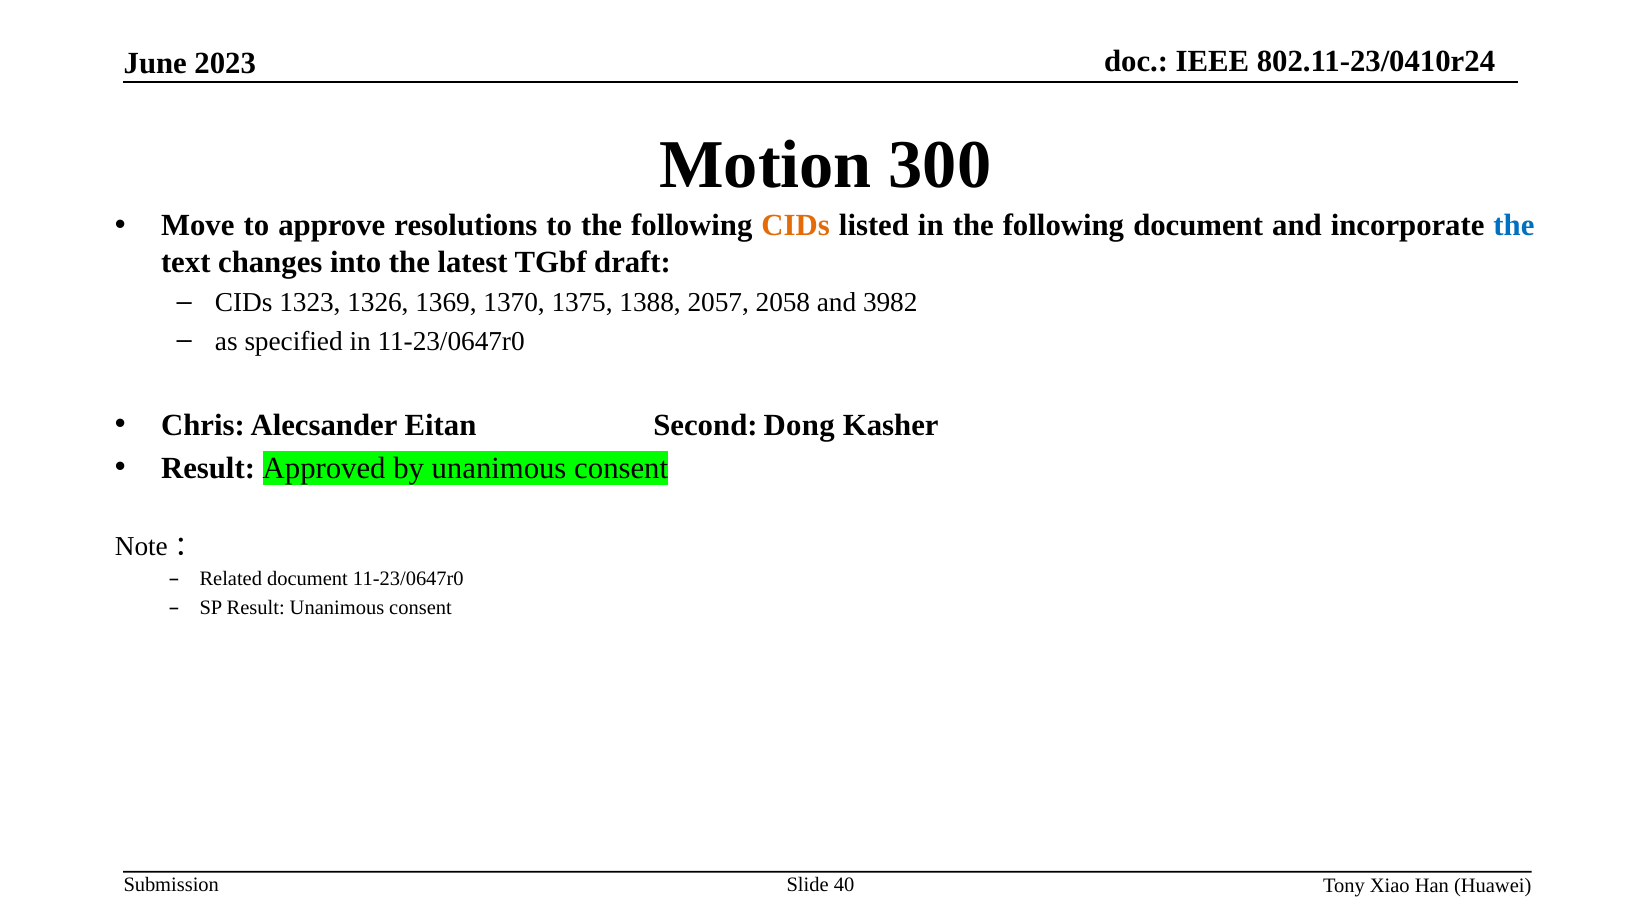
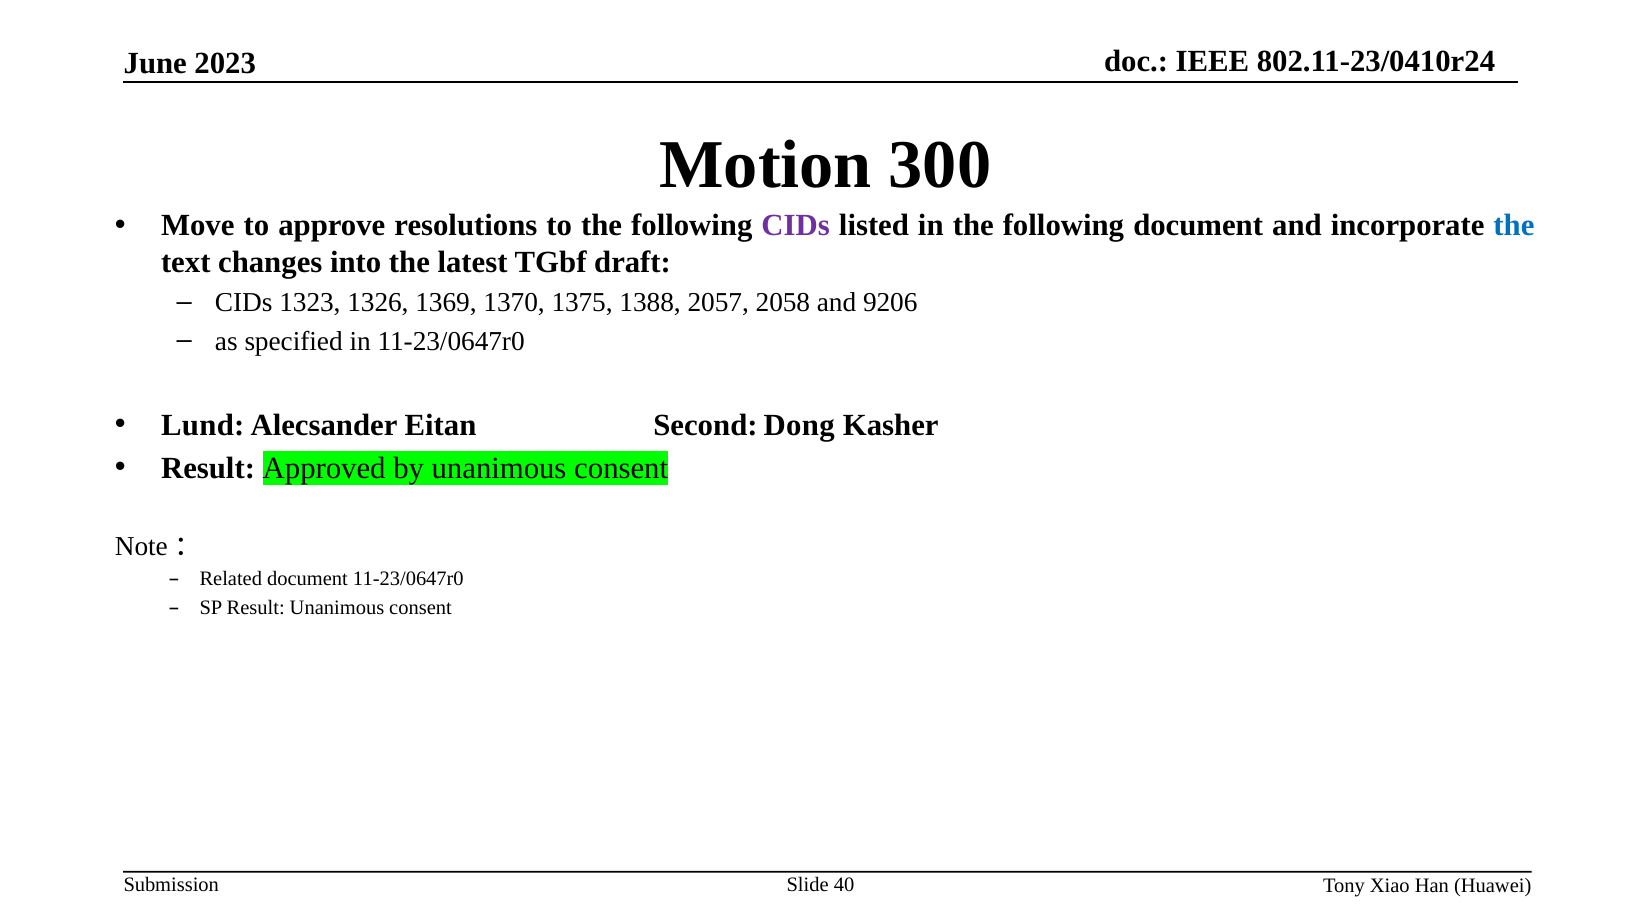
CIDs colour: orange -> purple (796, 226)
3982: 3982 -> 9206 (890, 303)
Chris: Chris -> Lund (203, 425)
